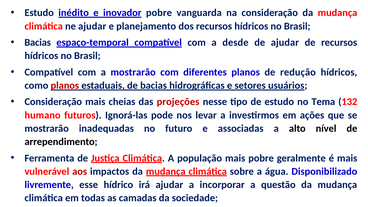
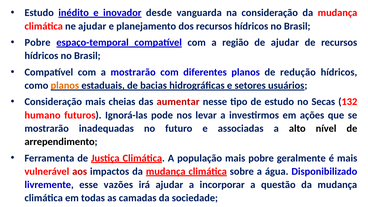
inovador pobre: pobre -> desde (159, 13)
Bacias: Bacias -> Pobre (38, 42)
desde: desde -> região (236, 42)
planos colour: red -> orange (65, 85)
projeções: projeções -> aumentar (178, 102)
Tema: Tema -> Secas (323, 102)
hídrico: hídrico -> vazões (118, 185)
